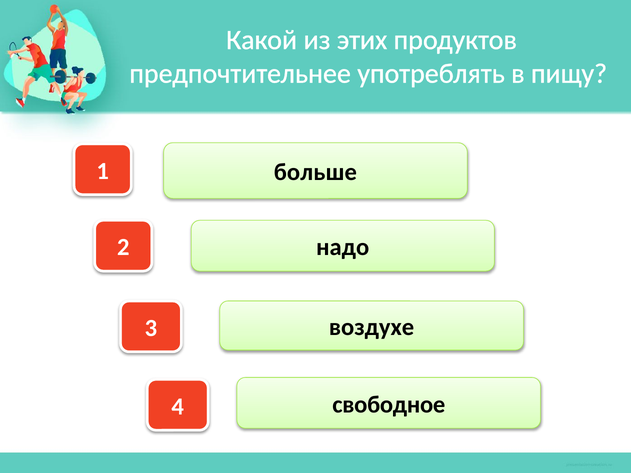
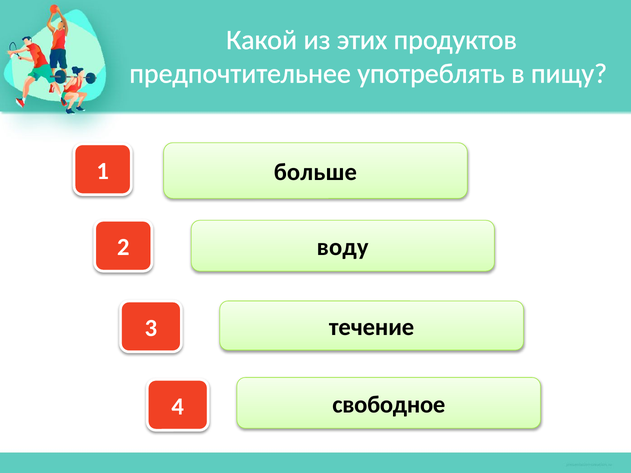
надо: надо -> воду (343, 248)
воздухе: воздухе -> течение (372, 327)
